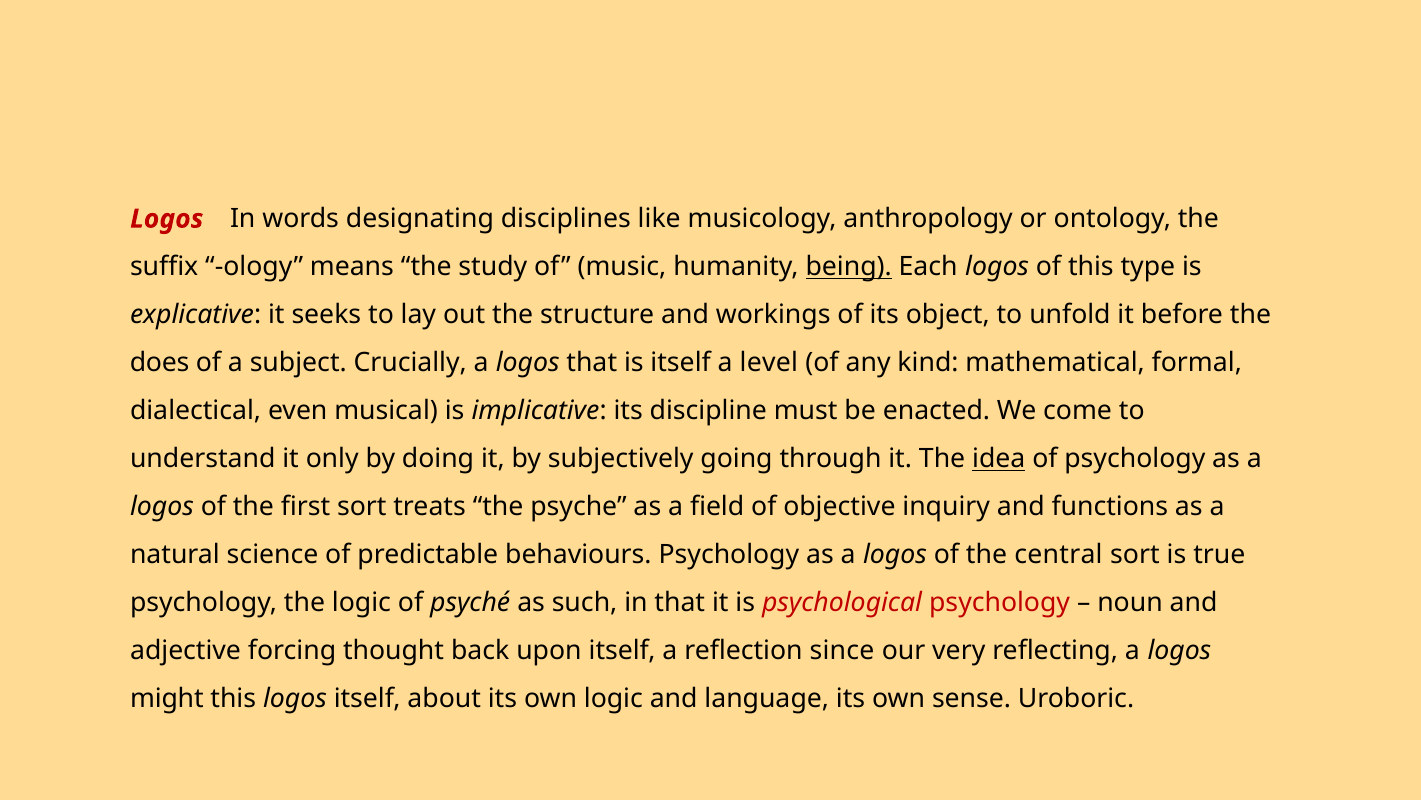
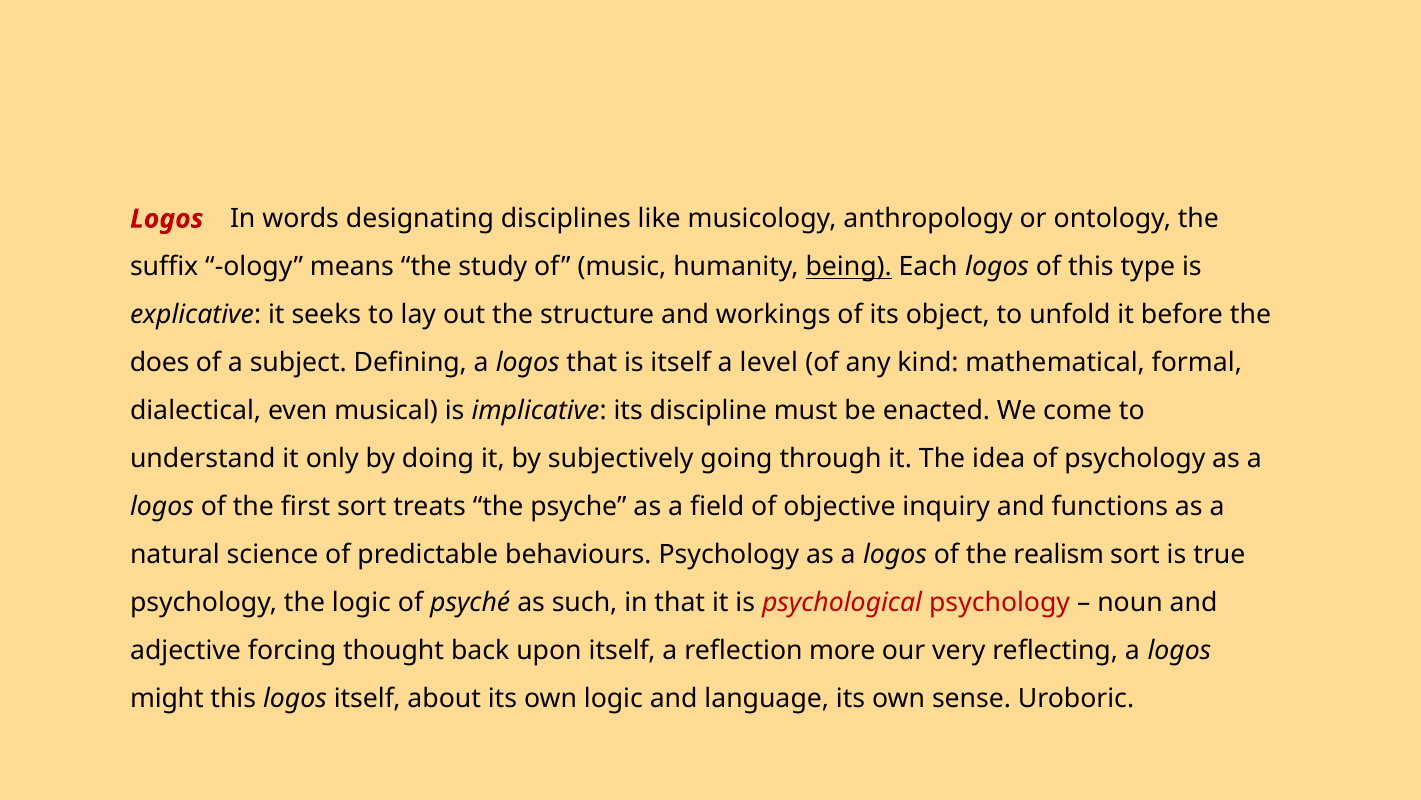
Crucially: Crucially -> Defining (410, 363)
idea underline: present -> none (999, 458)
central: central -> realism (1059, 554)
since: since -> more (842, 650)
